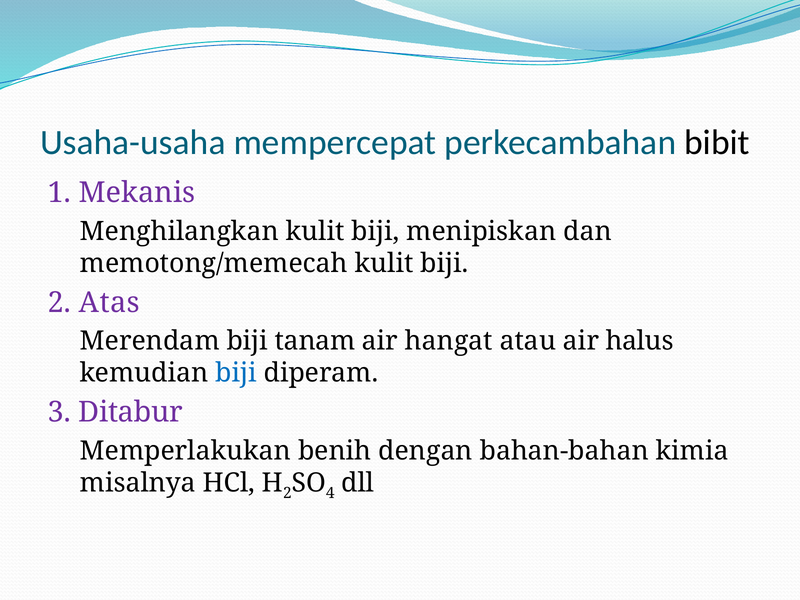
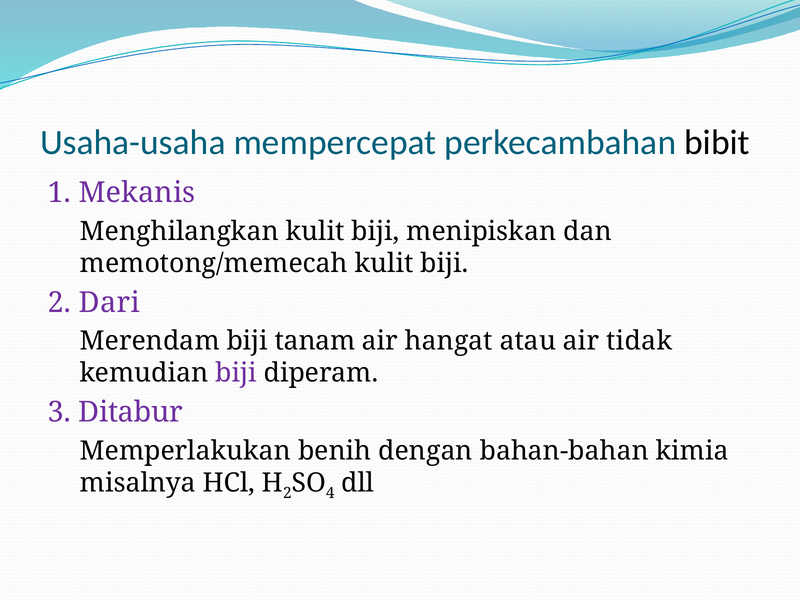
Atas: Atas -> Dari (109, 302)
halus: halus -> tidak (639, 341)
biji colour: blue -> purple (236, 373)
